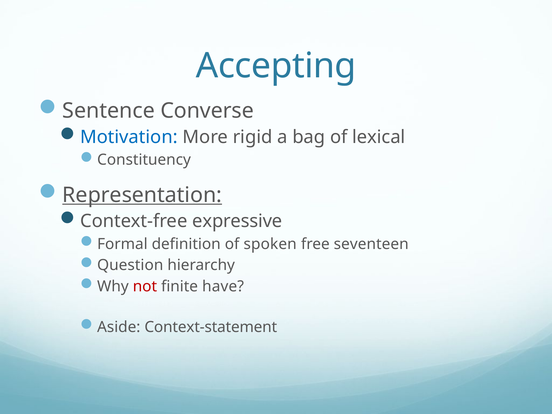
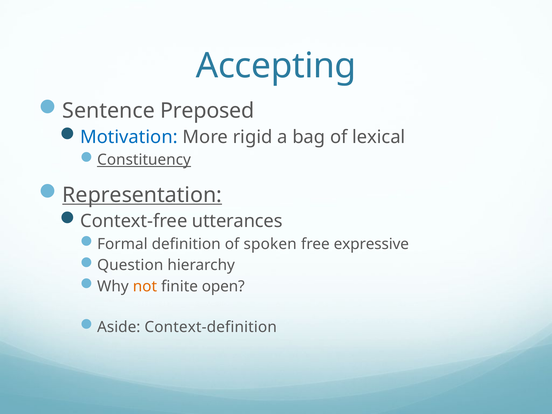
Converse: Converse -> Preposed (207, 111)
Constituency underline: none -> present (144, 160)
expressive: expressive -> utterances (237, 221)
seventeen: seventeen -> expressive (371, 244)
not colour: red -> orange (145, 286)
have: have -> open (223, 286)
Context-statement: Context-statement -> Context-definition (211, 327)
